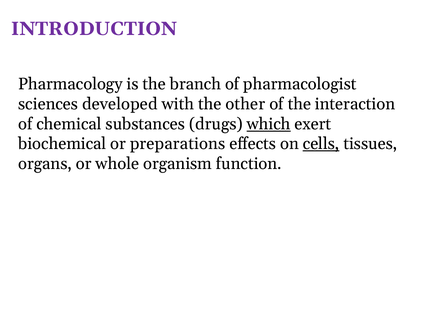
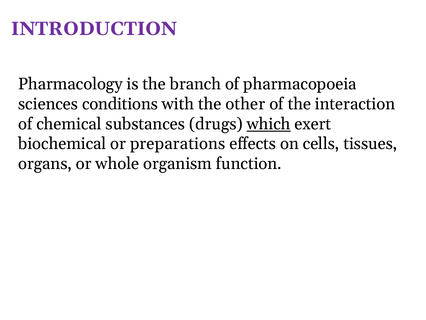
pharmacologist: pharmacologist -> pharmacopoeia (300, 84)
developed: developed -> conditions (120, 104)
cells underline: present -> none (321, 144)
